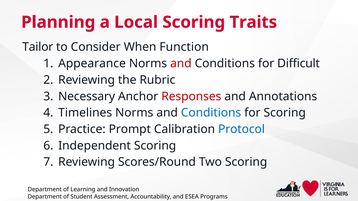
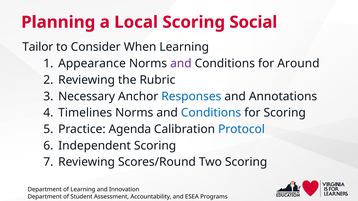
Traits: Traits -> Social (253, 22)
When Function: Function -> Learning (184, 47)
and colour: red -> purple (181, 64)
Difficult: Difficult -> Around (298, 64)
Responses colour: red -> blue (191, 97)
Prompt: Prompt -> Agenda (130, 129)
